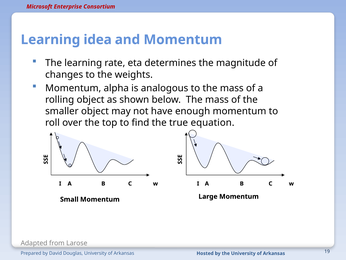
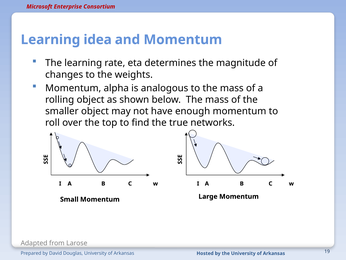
equation: equation -> networks (213, 123)
